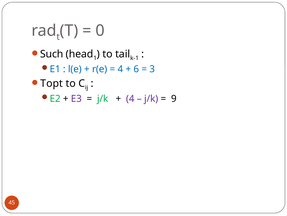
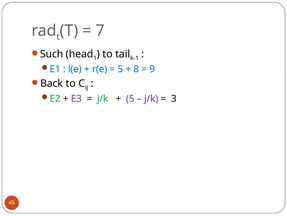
0: 0 -> 7 (100, 31)
4: 4 -> 5 (120, 69)
6: 6 -> 8 (136, 69)
3: 3 -> 9 (152, 69)
Topt: Topt -> Back (52, 83)
4: 4 -> 5 (130, 98)
9: 9 -> 3 (174, 98)
